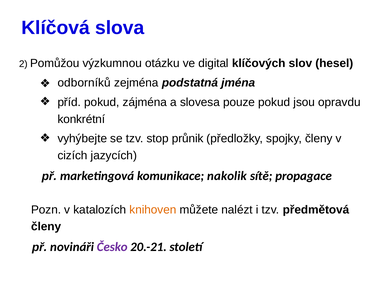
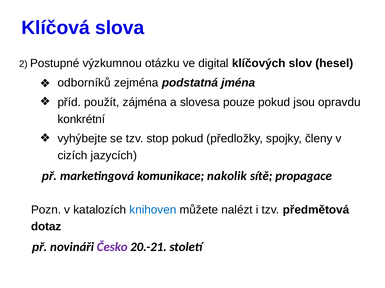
Pomůžou: Pomůžou -> Postupné (55, 64)
příd pokud: pokud -> použít (102, 103)
stop průnik: průnik -> pokud (188, 139)
knihoven colour: orange -> blue (153, 210)
členy: členy -> dotaz (46, 227)
